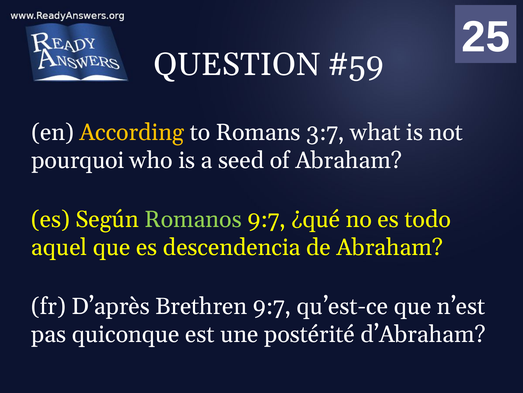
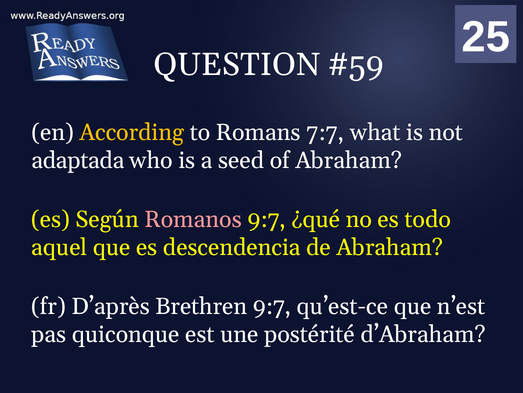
3:7: 3:7 -> 7:7 (325, 132)
pourquoi: pourquoi -> adaptada (78, 160)
Romanos colour: light green -> pink (193, 219)
